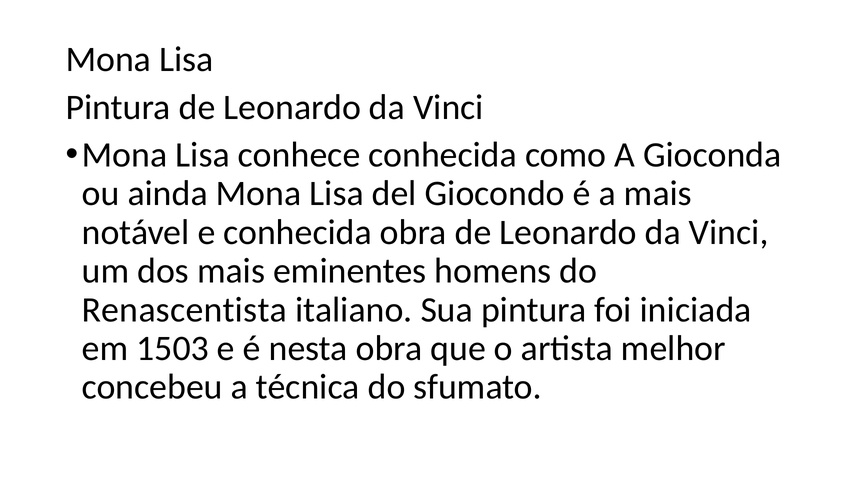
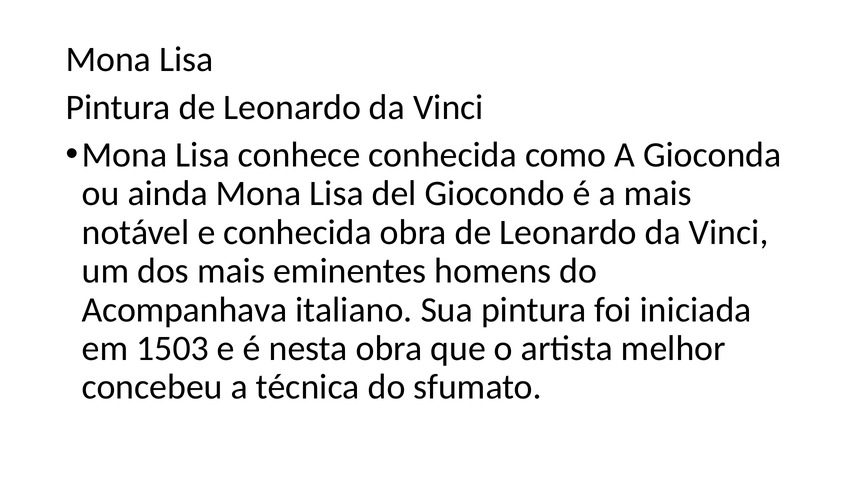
Renascentista: Renascentista -> Acompanhava (185, 310)
